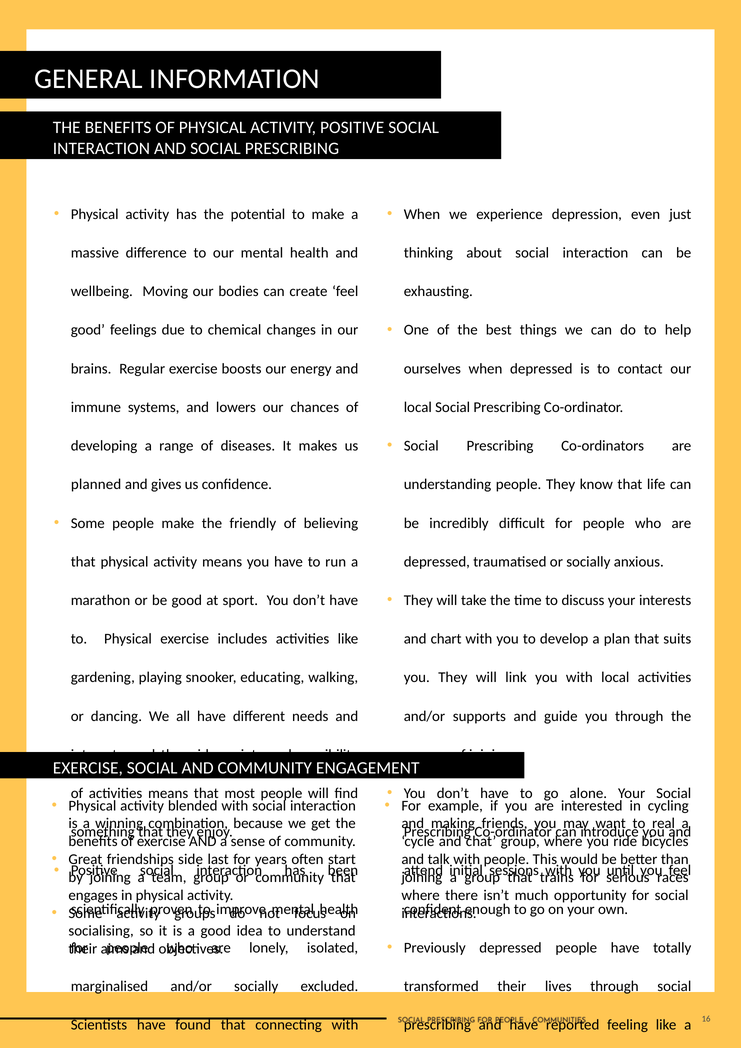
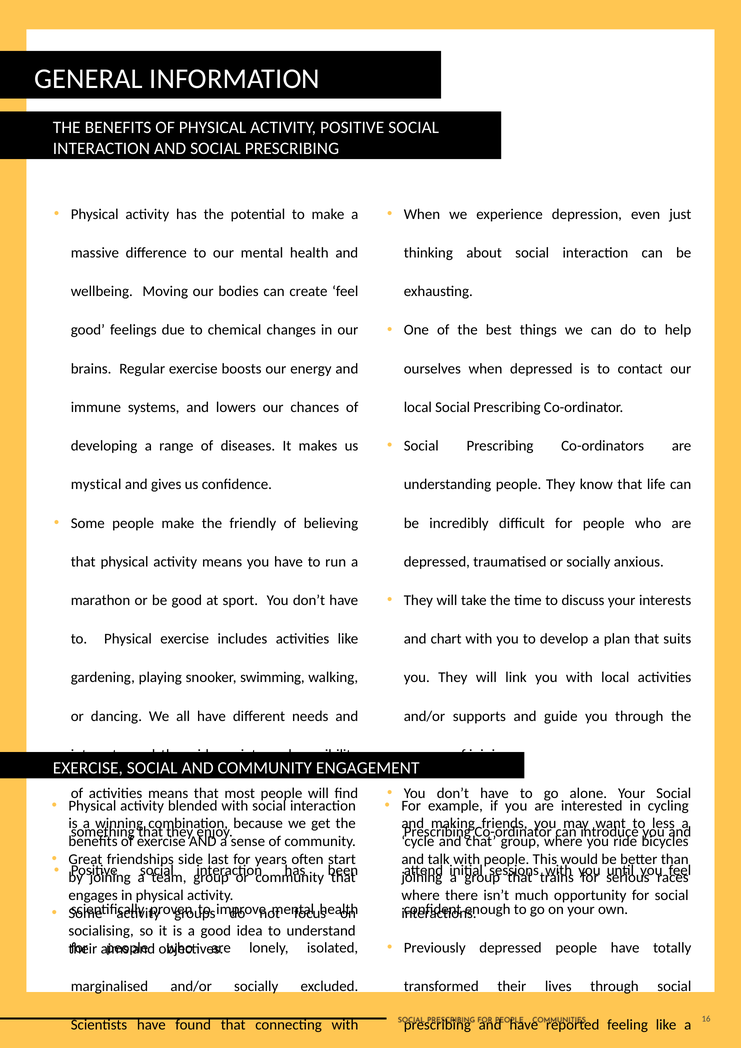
planned: planned -> mystical (96, 484)
educating: educating -> swimming (272, 677)
real: real -> less (663, 824)
